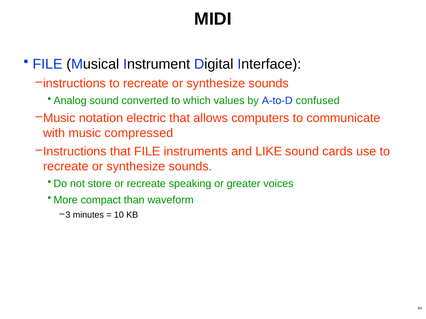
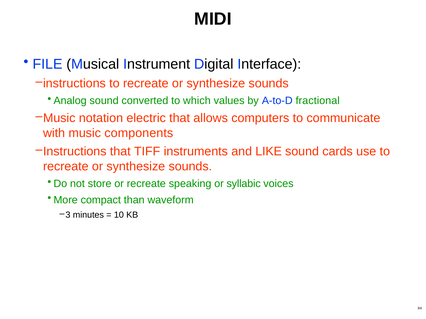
confused: confused -> fractional (318, 101)
compressed: compressed -> components (139, 133)
that FILE: FILE -> TIFF (147, 152)
greater: greater -> syllabic (244, 184)
